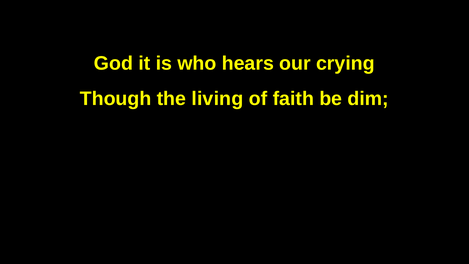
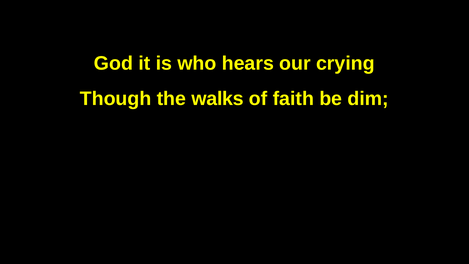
living: living -> walks (218, 99)
